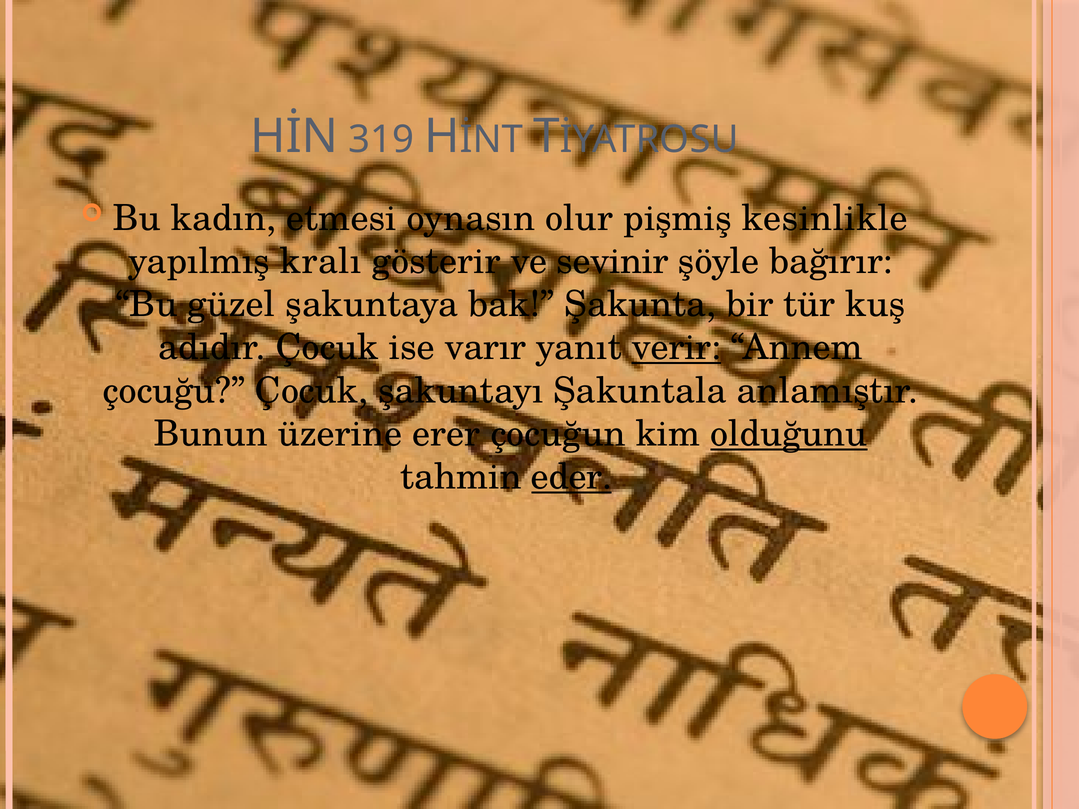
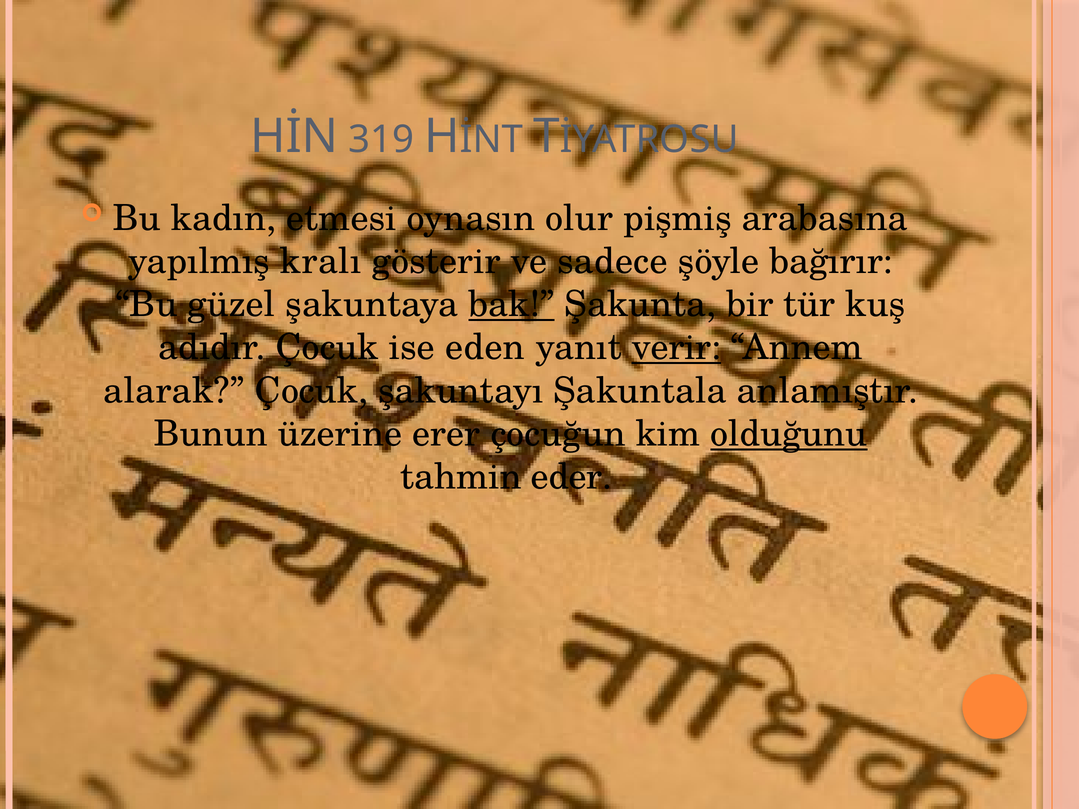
kesinlikle: kesinlikle -> arabasına (825, 218)
sevinir: sevinir -> sadece (612, 261)
bak underline: none -> present (511, 305)
varır: varır -> eden (485, 348)
çocuğu: çocuğu -> alarak (174, 391)
eder underline: present -> none (572, 477)
